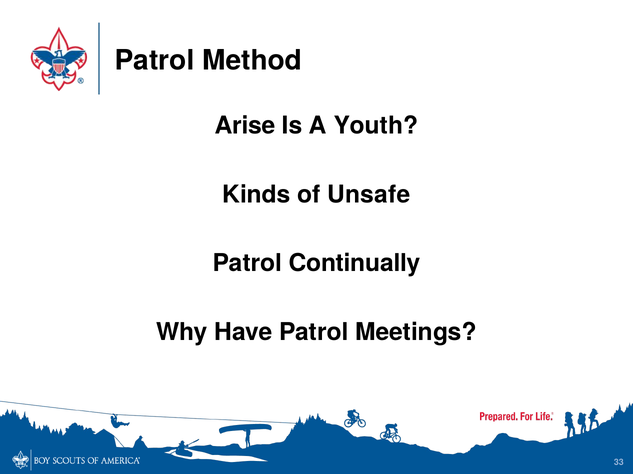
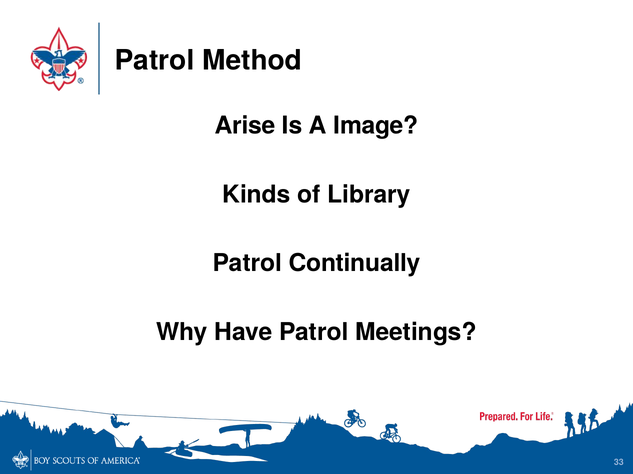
Youth: Youth -> Image (376, 126)
Unsafe: Unsafe -> Library (369, 195)
